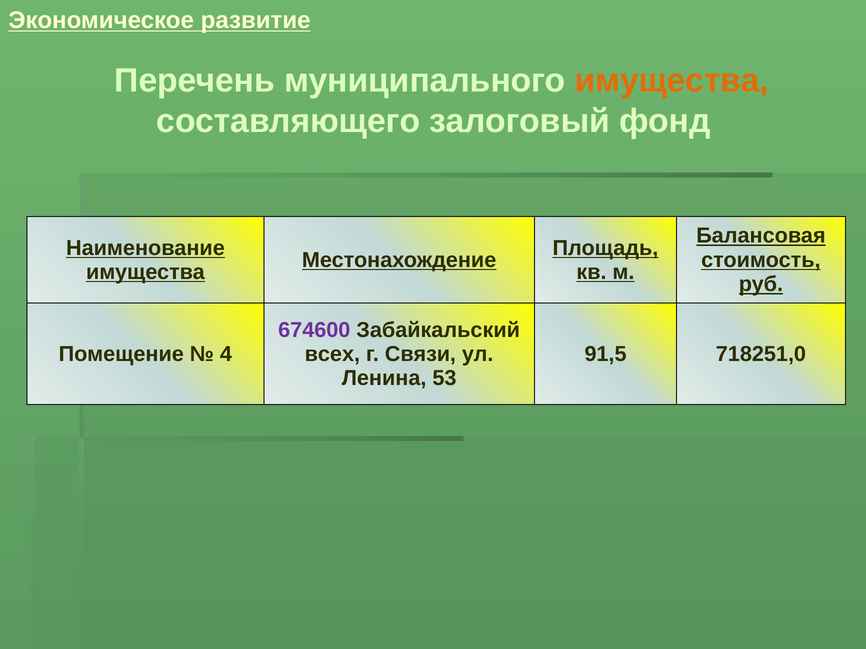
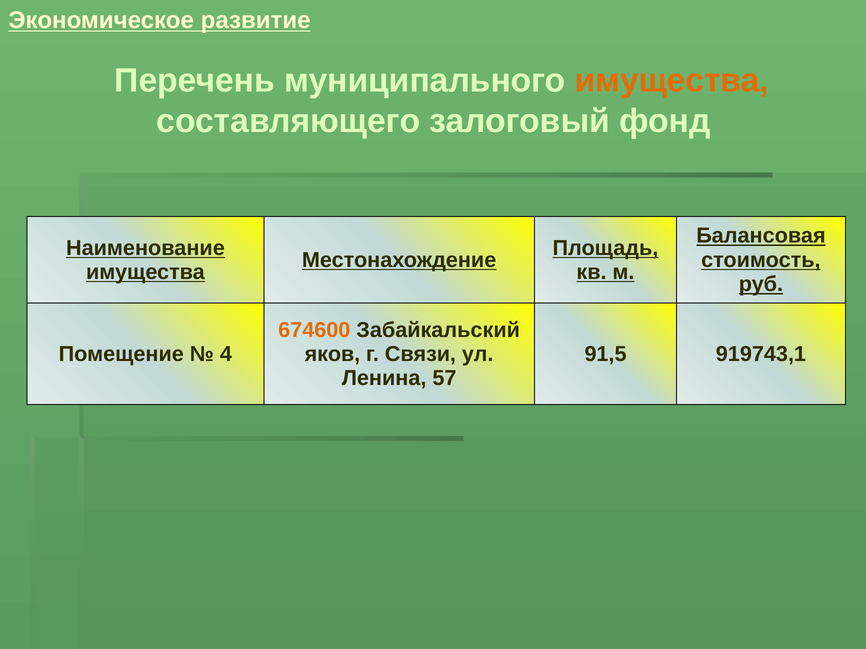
674600 colour: purple -> orange (314, 330)
всех: всех -> яков (332, 354)
718251,0: 718251,0 -> 919743,1 (761, 354)
53: 53 -> 57 (444, 379)
